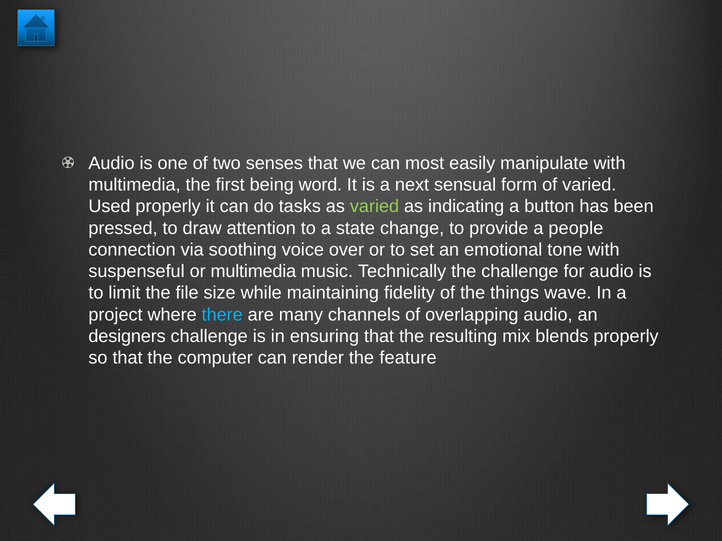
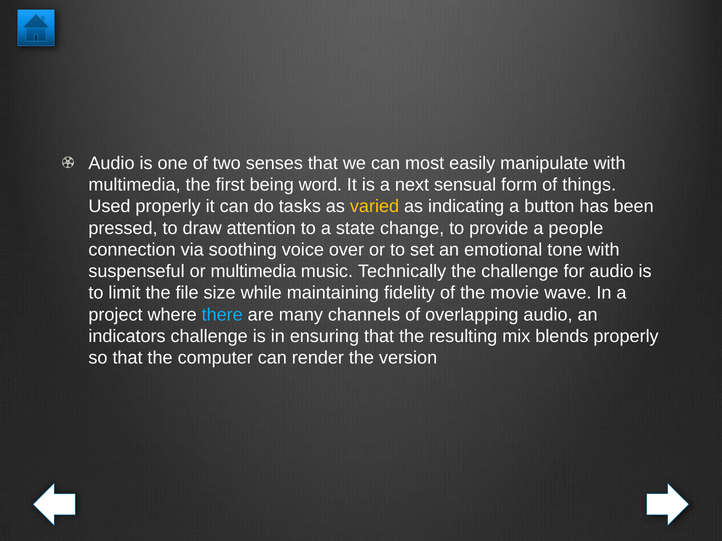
of varied: varied -> things (589, 185)
varied colour: light green -> yellow (375, 207)
things: things -> movie (515, 293)
designers: designers -> indicators (127, 337)
feature: feature -> version (408, 358)
